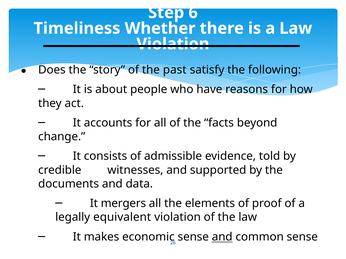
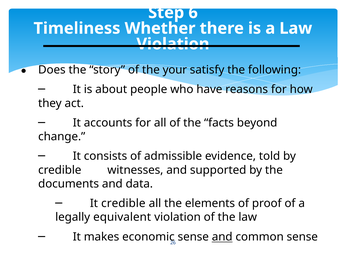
past: past -> your (175, 70)
It mergers: mergers -> credible (123, 204)
